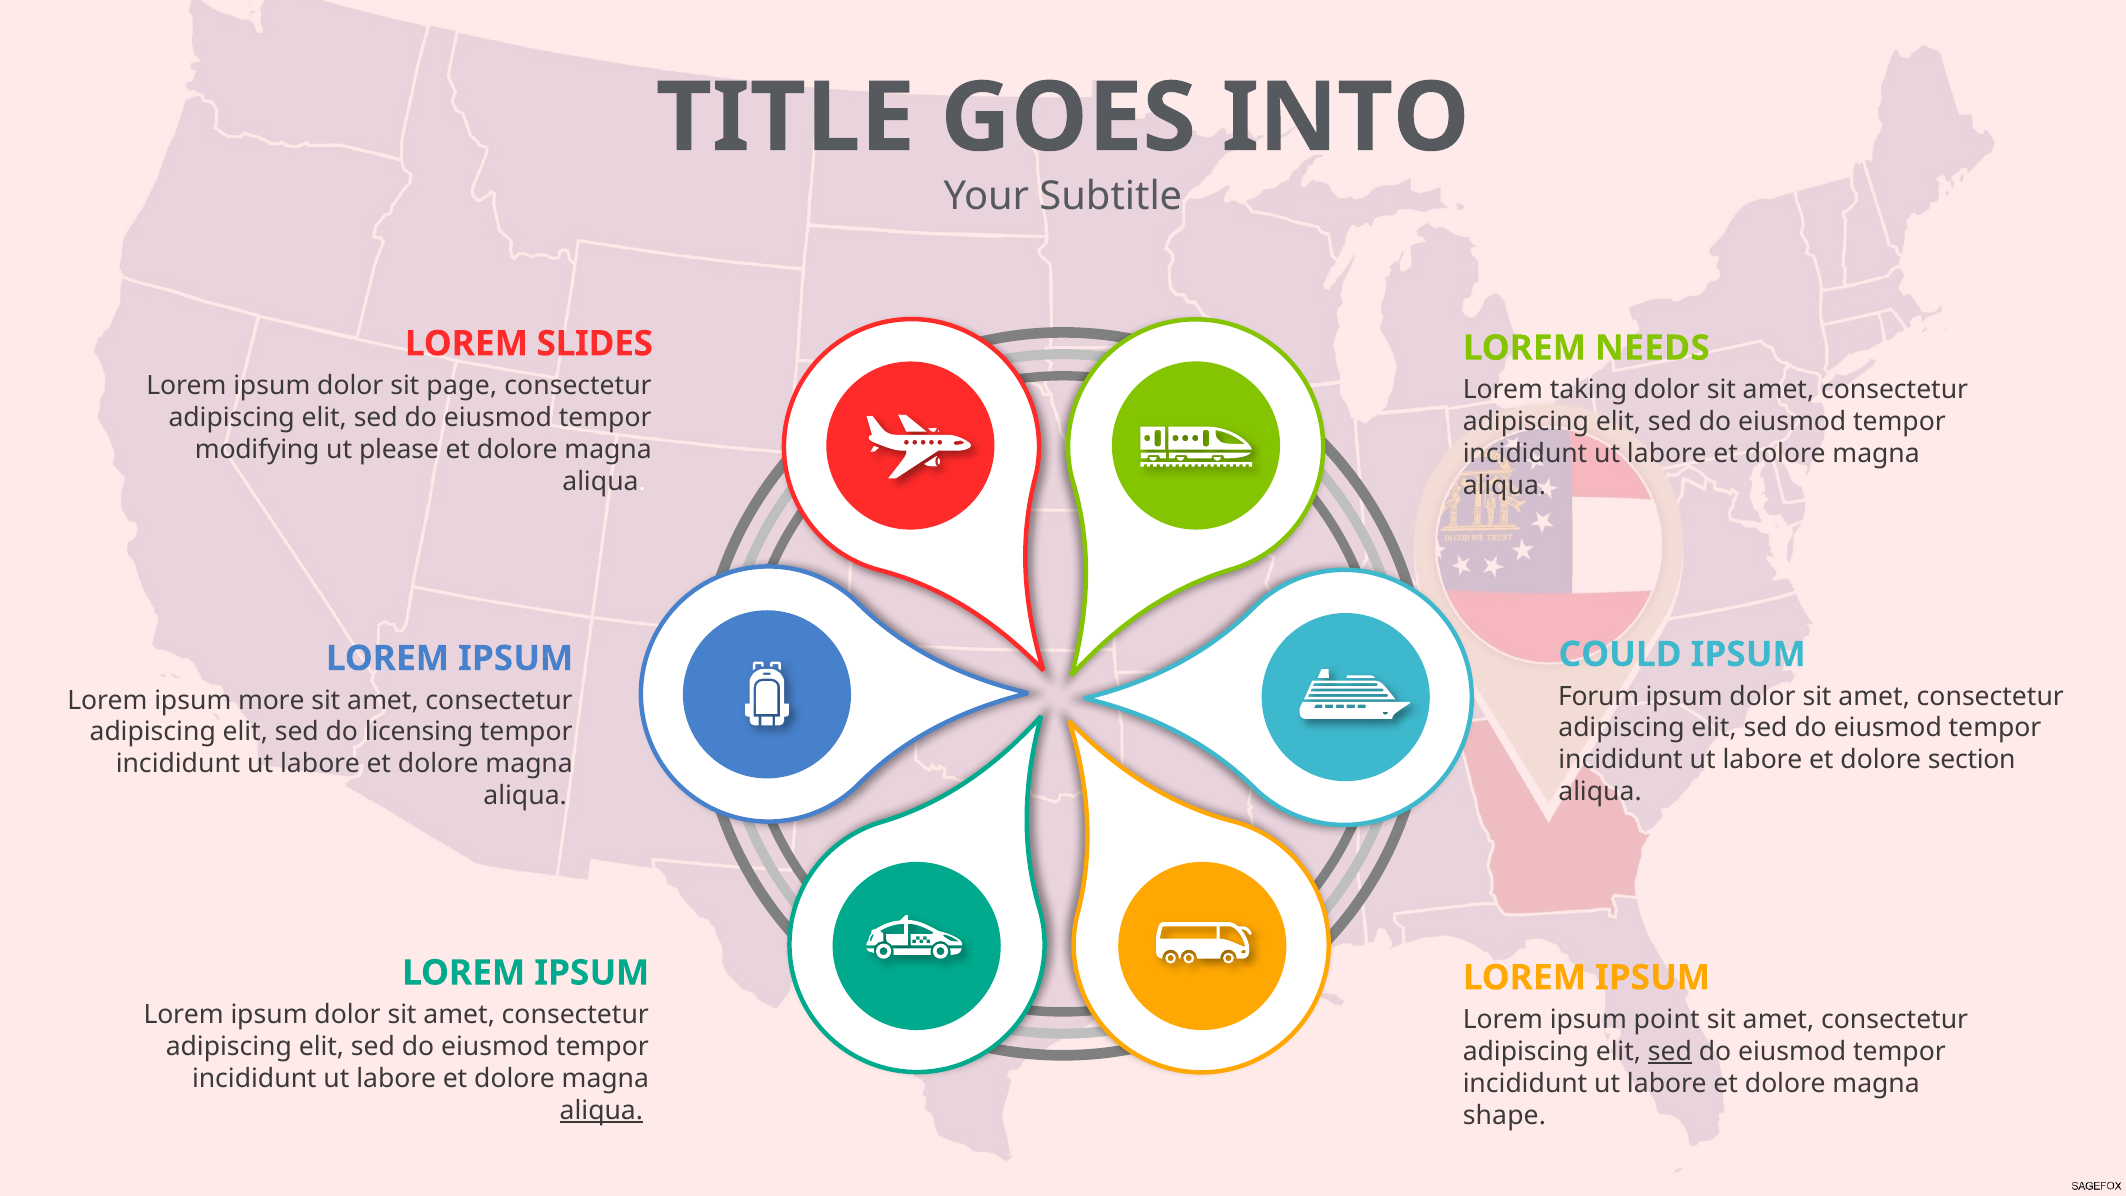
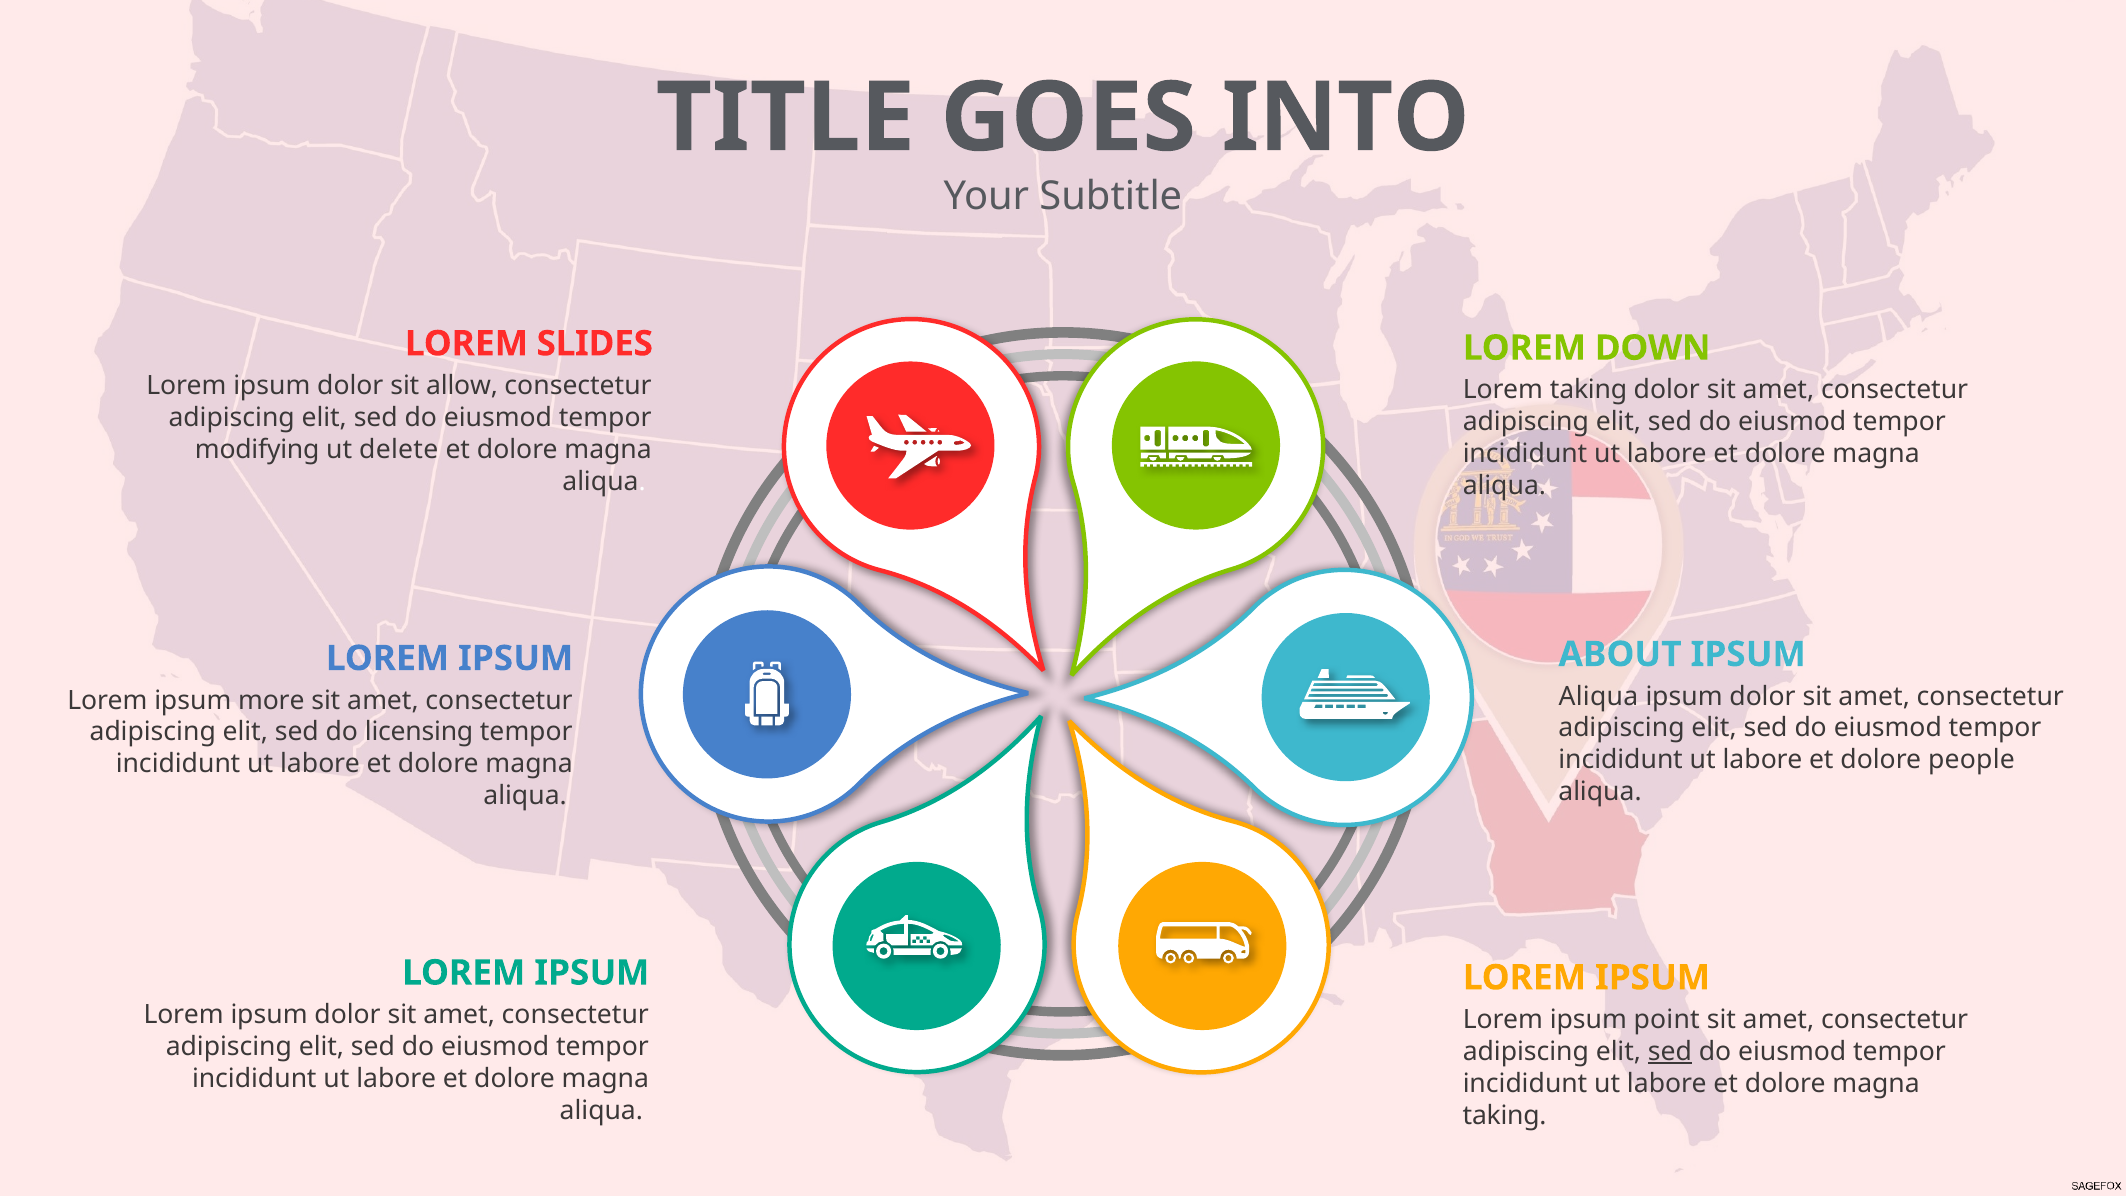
NEEDS: NEEDS -> DOWN (1653, 348)
page: page -> allow (462, 386)
please: please -> delete (399, 449)
COULD: COULD -> ABOUT (1620, 654)
Forum: Forum -> Aliqua (1598, 696)
section: section -> people (1971, 760)
aliqua underline: present -> none (601, 1110)
shape: shape -> taking (1505, 1115)
